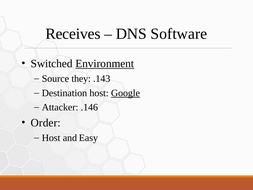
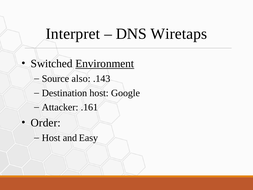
Receives: Receives -> Interpret (73, 34)
Software: Software -> Wiretaps (179, 34)
they: they -> also (81, 79)
Google underline: present -> none (125, 93)
.146: .146 -> .161 (89, 107)
